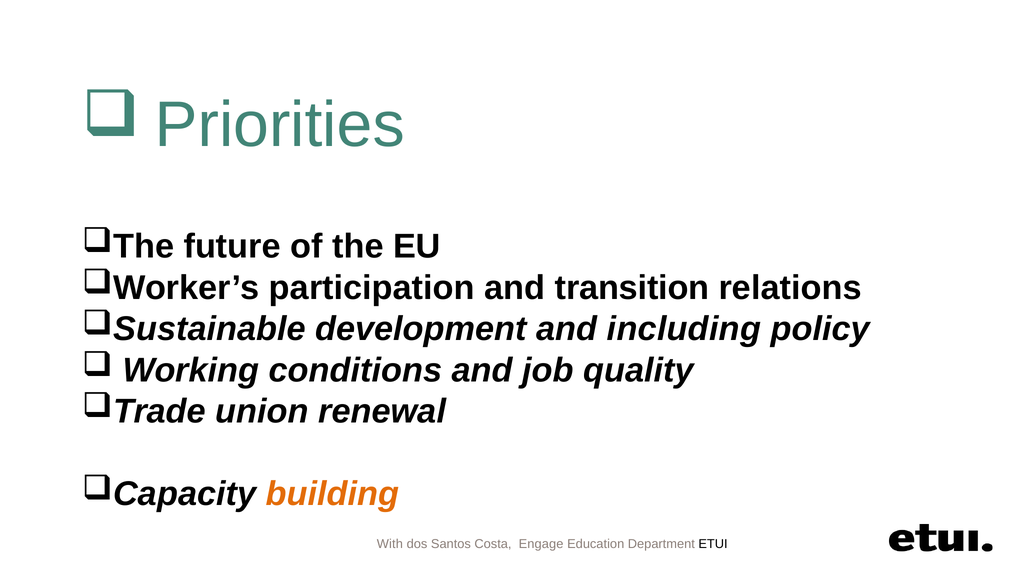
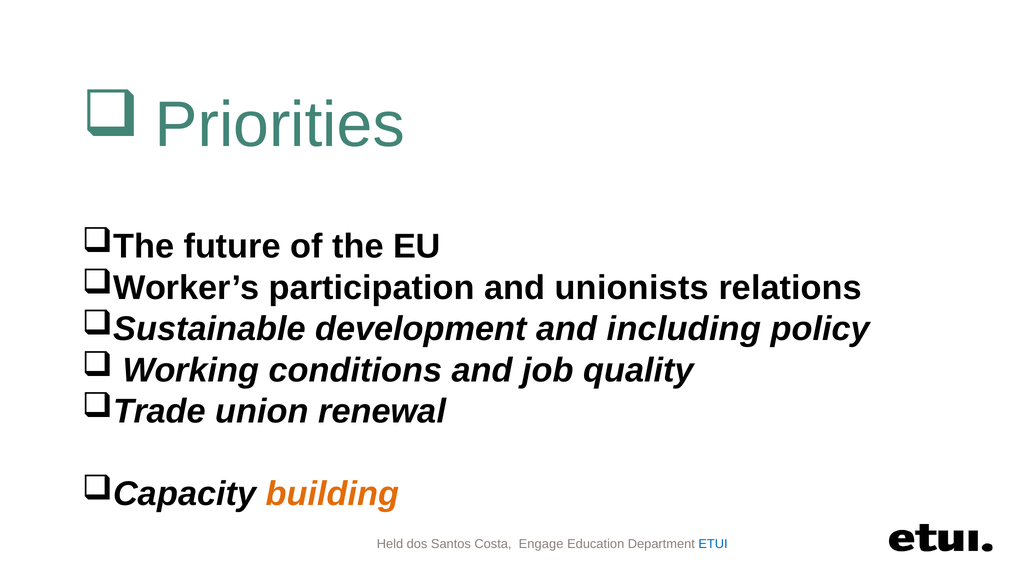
transition: transition -> unionists (632, 288)
With: With -> Held (390, 544)
ETUI colour: black -> blue (713, 544)
